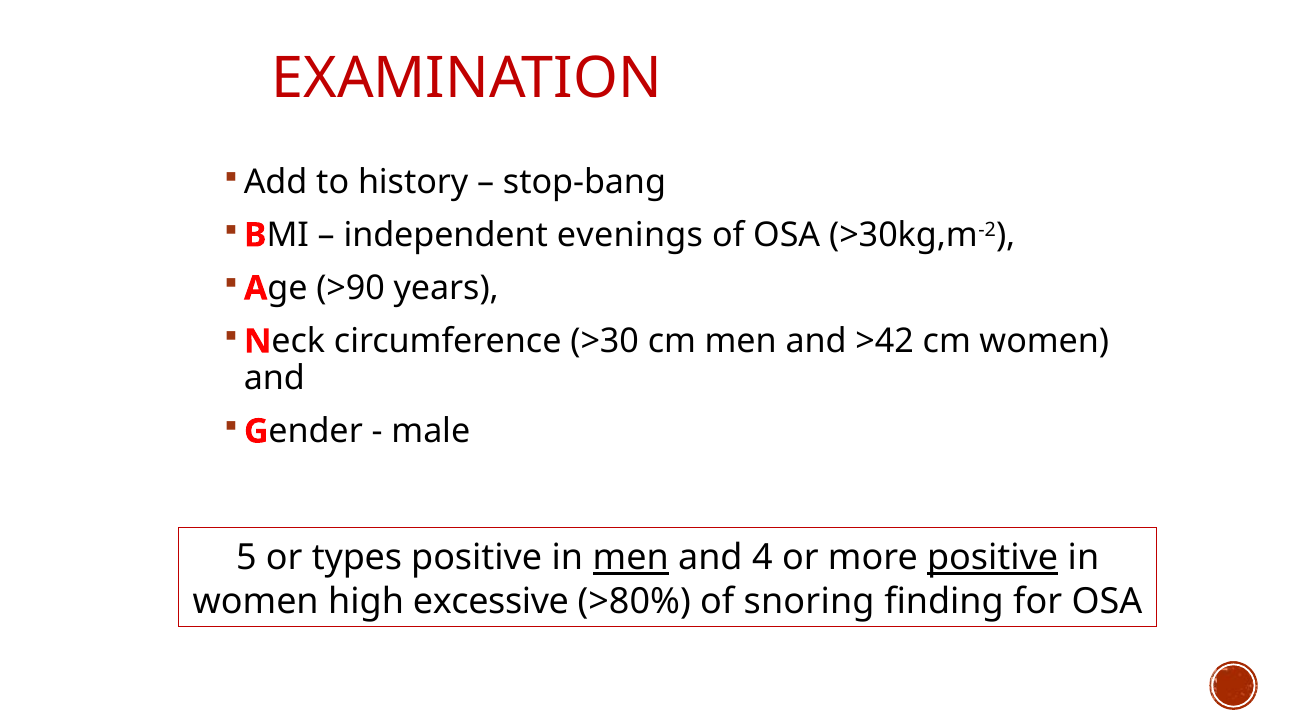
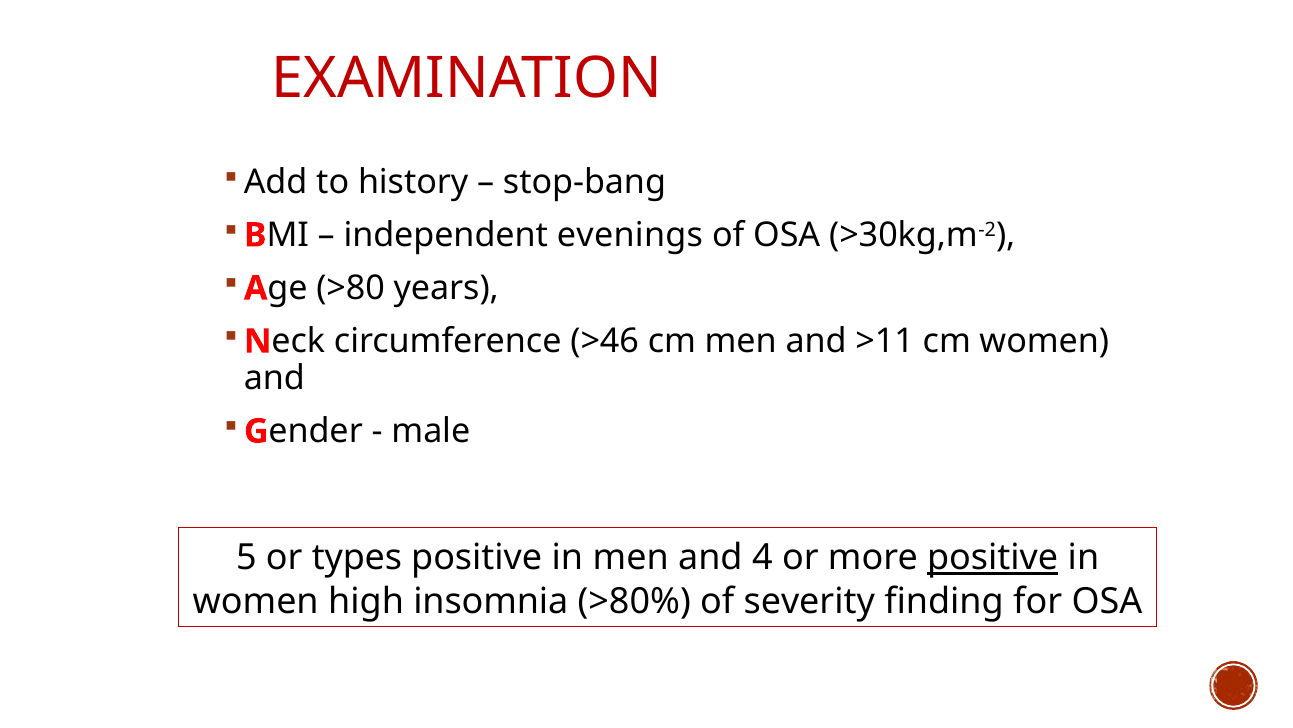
>90: >90 -> >80 (351, 288)
>30: >30 -> >46 (605, 341)
>42: >42 -> >11 (885, 341)
men underline: present -> none (631, 558)
excessive: excessive -> insomnia (491, 601)
snoring: snoring -> severity (809, 601)
